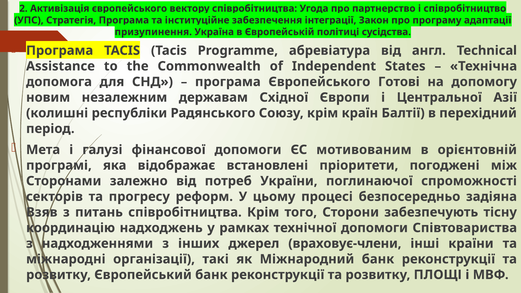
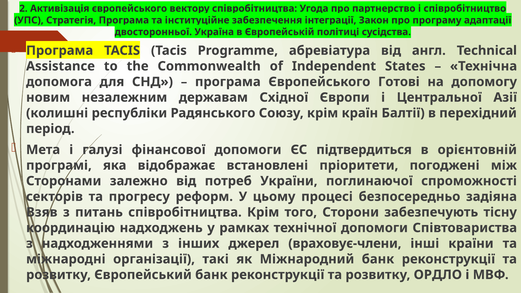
призупинення: призупинення -> двосторонньої (153, 32)
мотивованим: мотивованим -> підтвердиться (364, 150)
ПЛОЩІ: ПЛОЩІ -> ОРДЛО (438, 275)
